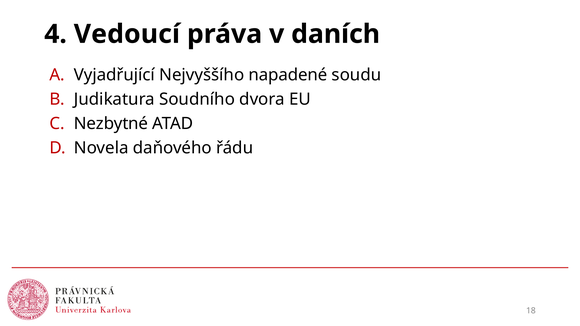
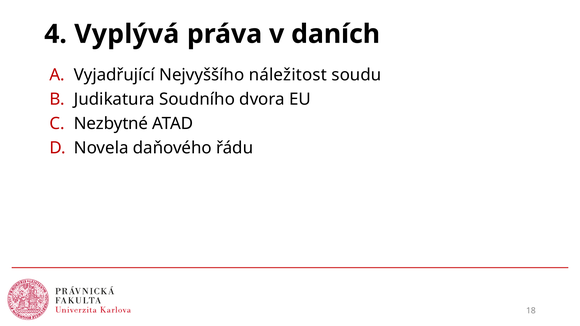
Vedoucí: Vedoucí -> Vyplývá (127, 34)
napadené: napadené -> náležitost (288, 75)
